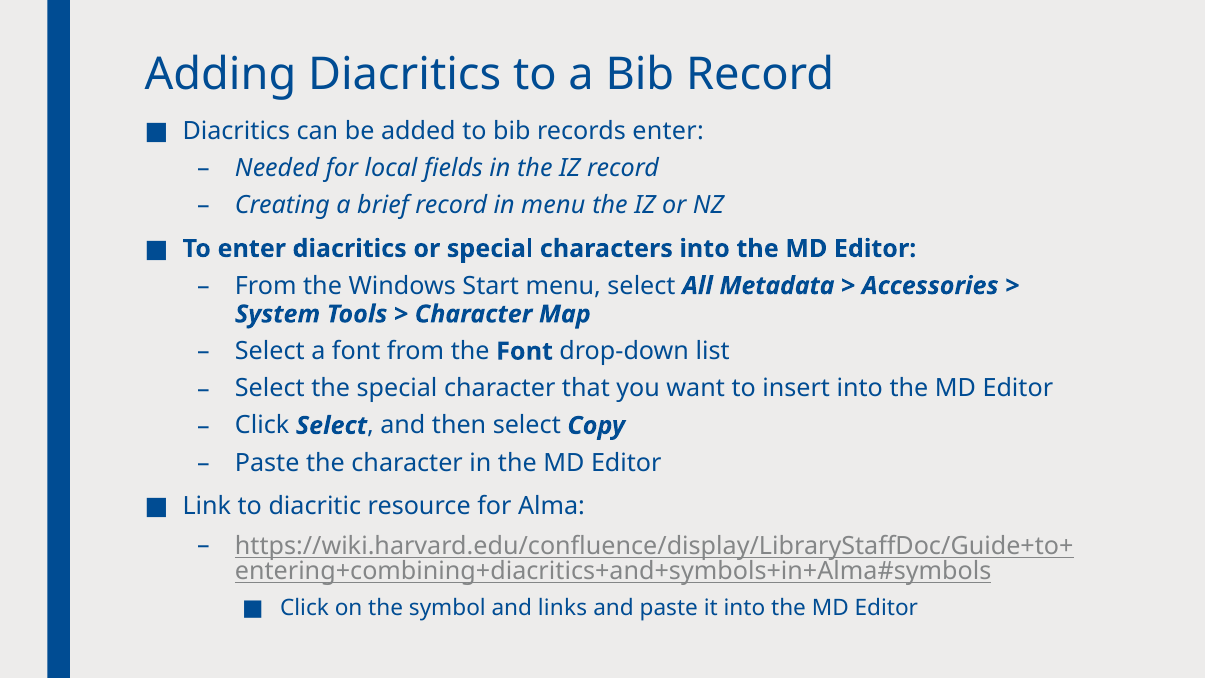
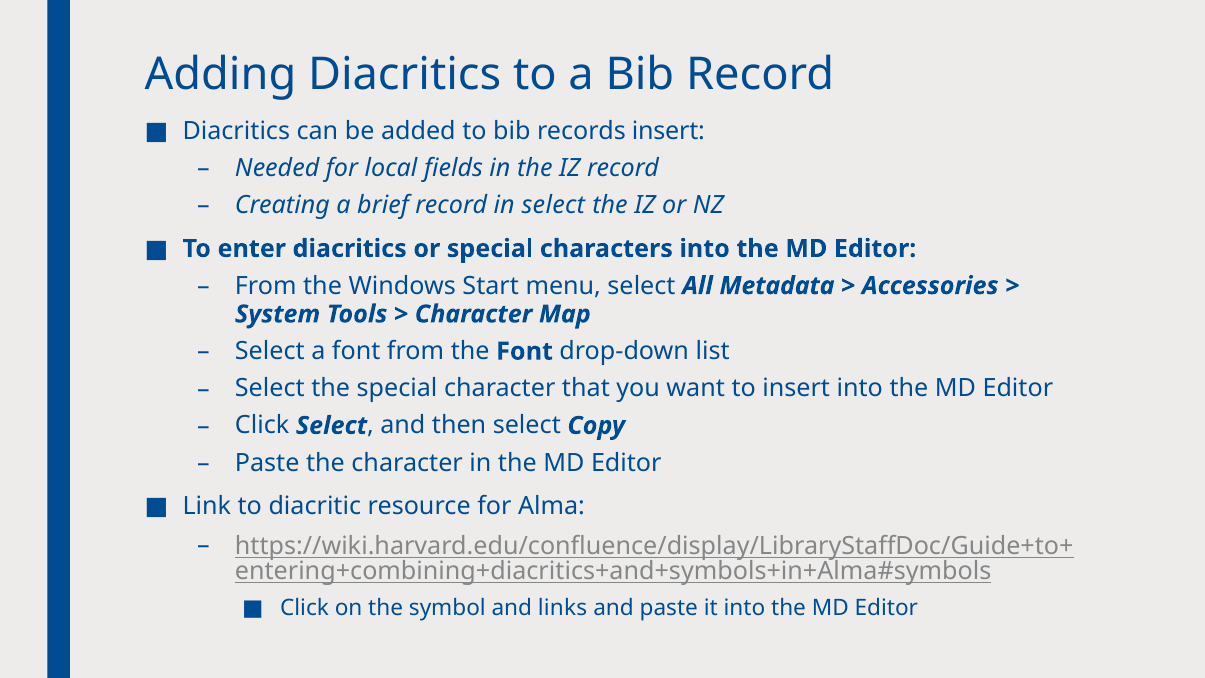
records enter: enter -> insert (668, 131)
in menu: menu -> select (553, 205)
